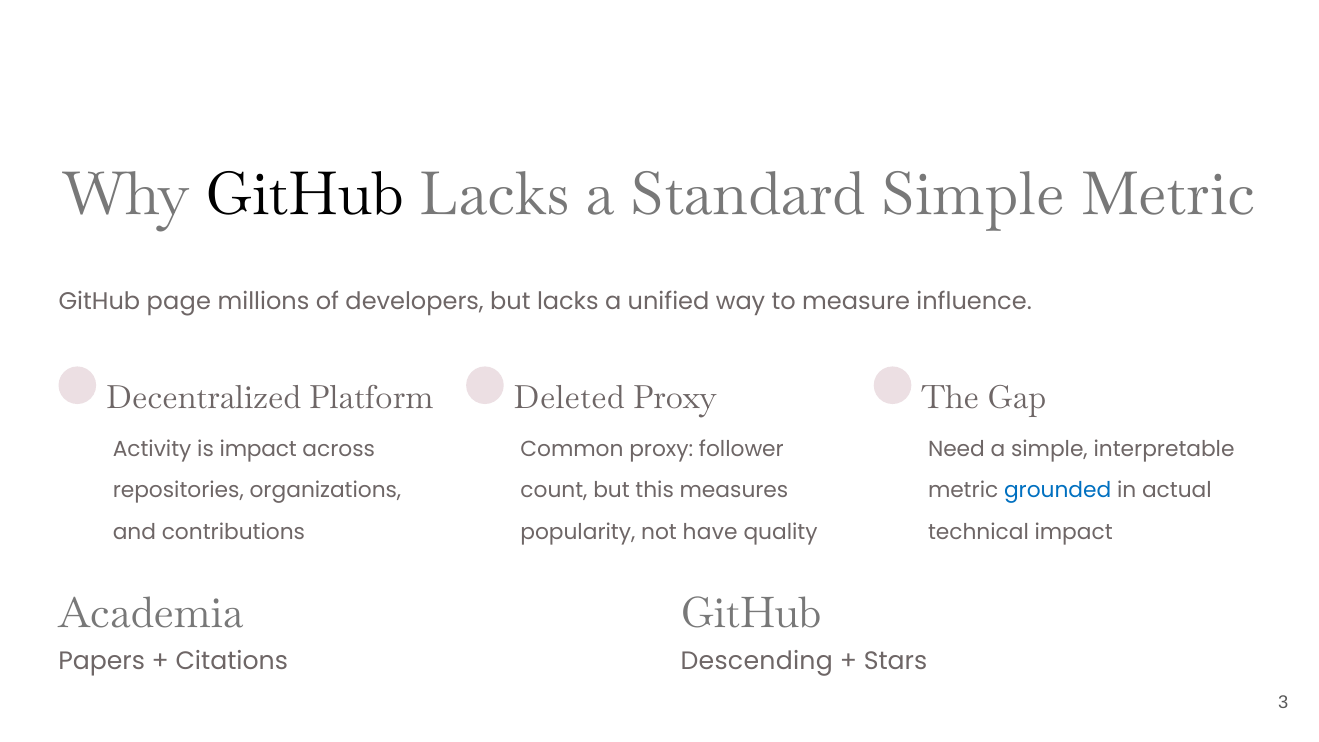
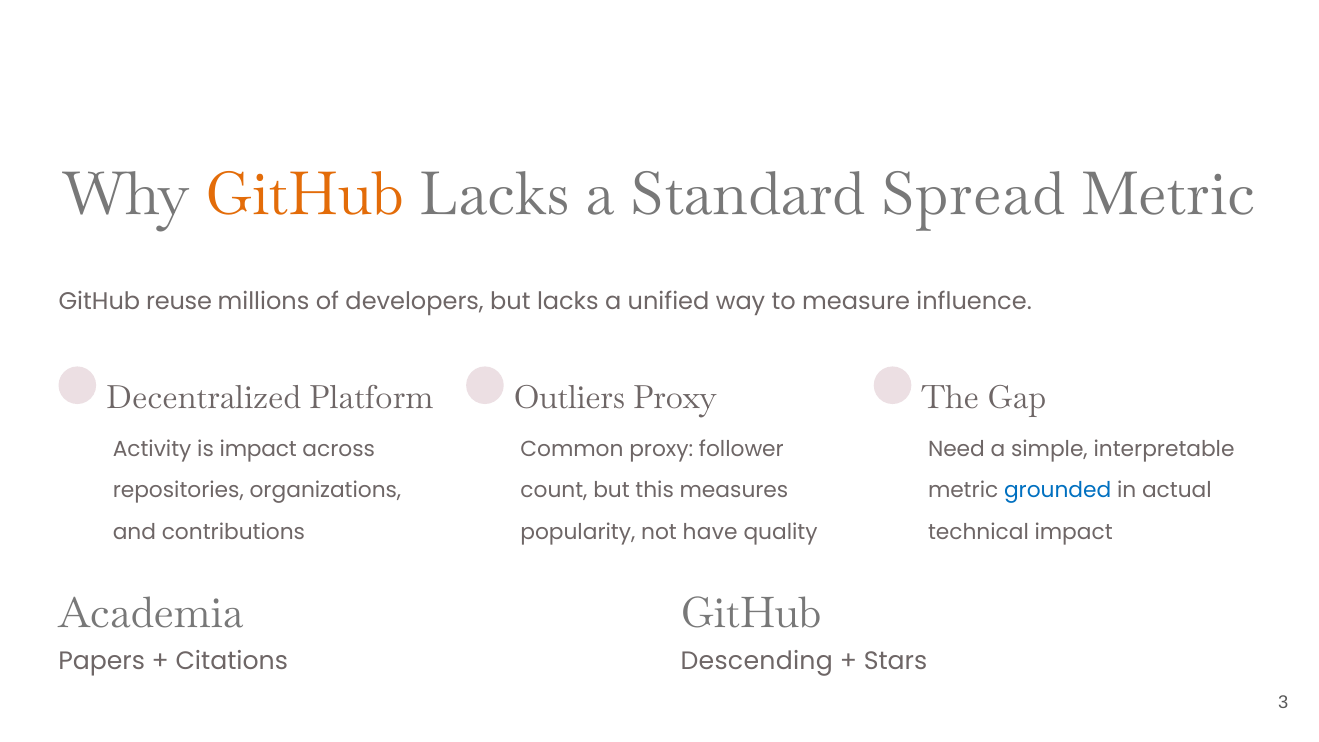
GitHub colour: black -> orange (305, 195)
Standard Simple: Simple -> Spread (973, 195)
page: page -> reuse (179, 301)
Deleted: Deleted -> Outliers (569, 398)
